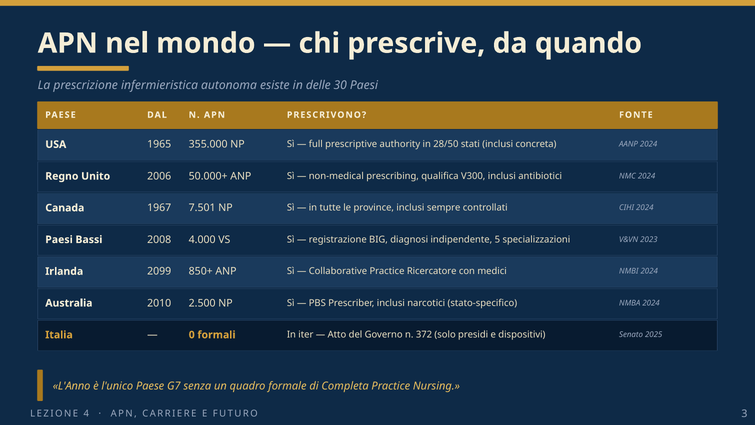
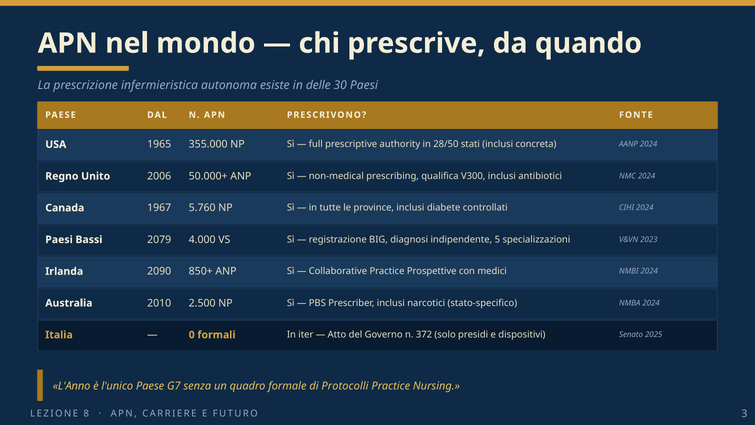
7.501: 7.501 -> 5.760 (202, 208)
sempre: sempre -> diabete (444, 208)
2008: 2008 -> 2079 (159, 239)
2099: 2099 -> 2090 (159, 271)
Ricercatore: Ricercatore -> Prospettive (432, 271)
Completa: Completa -> Protocolli (345, 386)
4: 4 -> 8 (86, 413)
